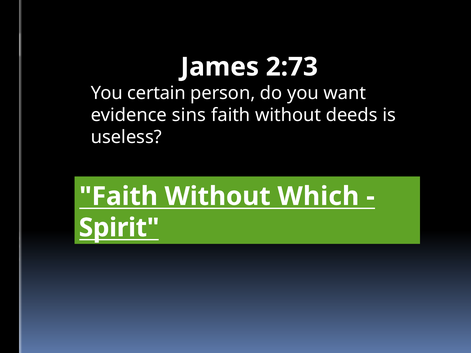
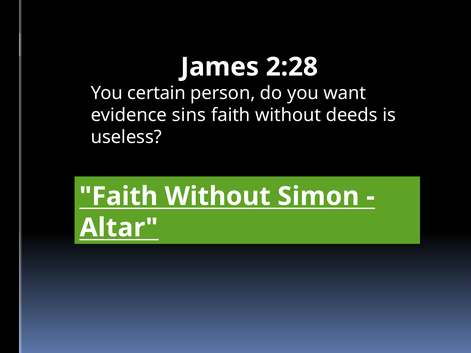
2:73: 2:73 -> 2:28 (292, 67)
Which: Which -> Simon (318, 196)
Spirit: Spirit -> Altar (119, 228)
